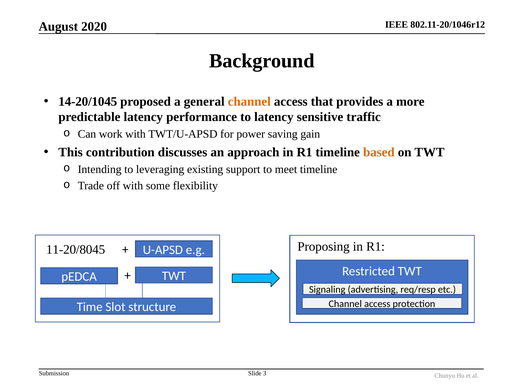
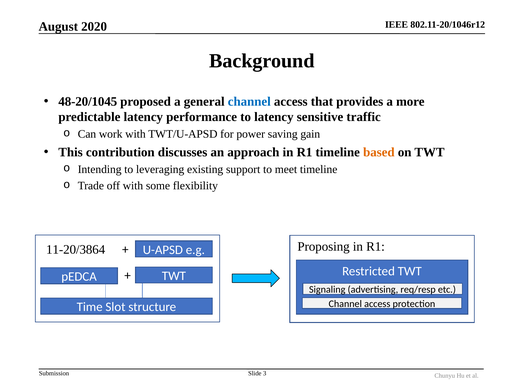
14-20/1045: 14-20/1045 -> 48-20/1045 (88, 102)
channel colour: orange -> blue (249, 102)
11-20/8045: 11-20/8045 -> 11-20/3864 (76, 249)
